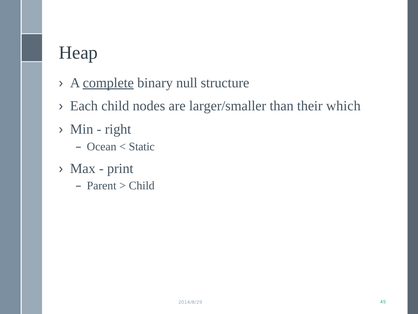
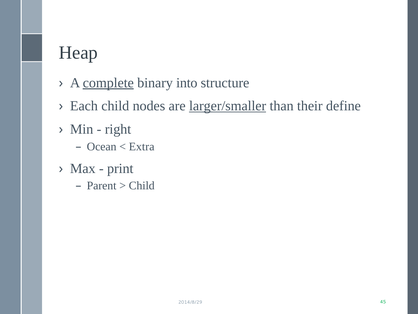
null: null -> into (187, 83)
larger/smaller underline: none -> present (228, 106)
which: which -> define (343, 106)
Static: Static -> Extra (142, 146)
